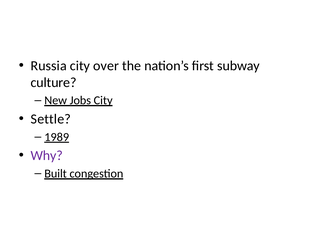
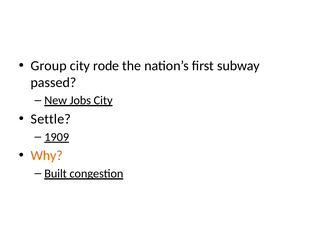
Russia: Russia -> Group (49, 66)
over: over -> rode (106, 66)
culture: culture -> passed (54, 83)
1989: 1989 -> 1909 (57, 137)
Why colour: purple -> orange (47, 156)
